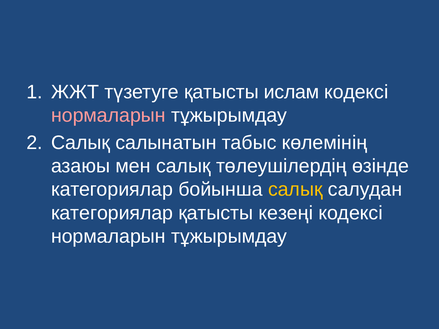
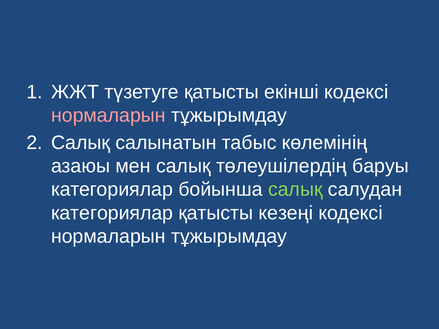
ислам: ислам -> екінші (291, 92)
өзінде: өзінде -> баруы (381, 166)
салық colour: yellow -> light green (295, 190)
